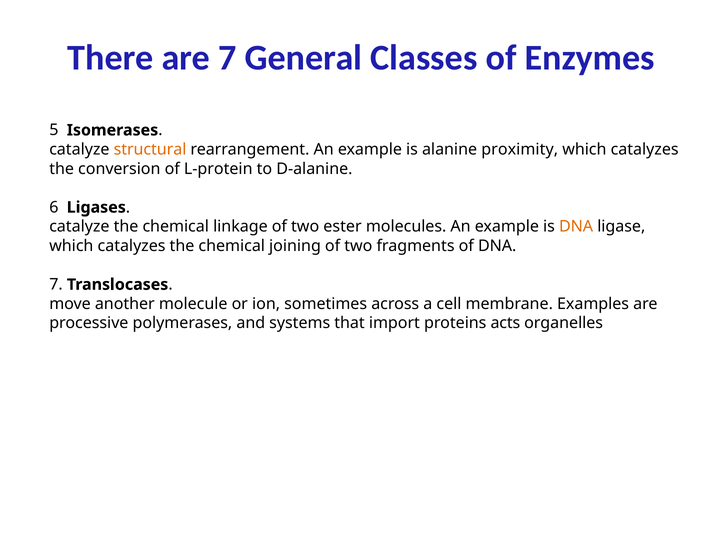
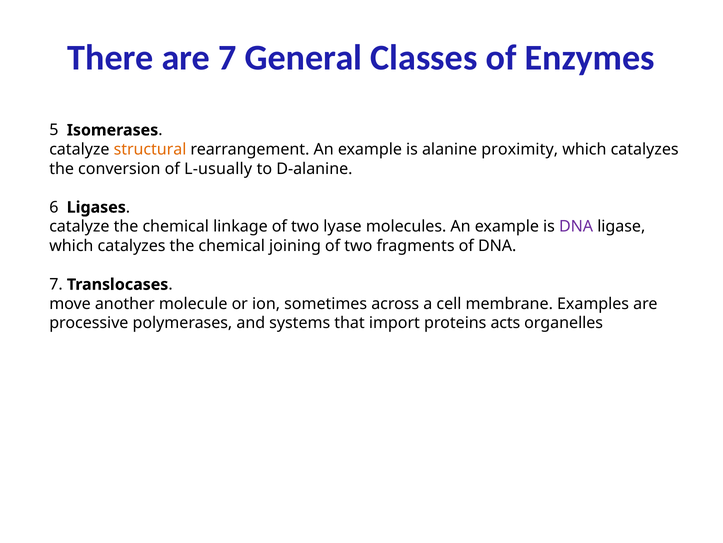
L-protein: L-protein -> L-usually (218, 169)
ester: ester -> lyase (343, 226)
DNA colour: orange -> purple (576, 226)
